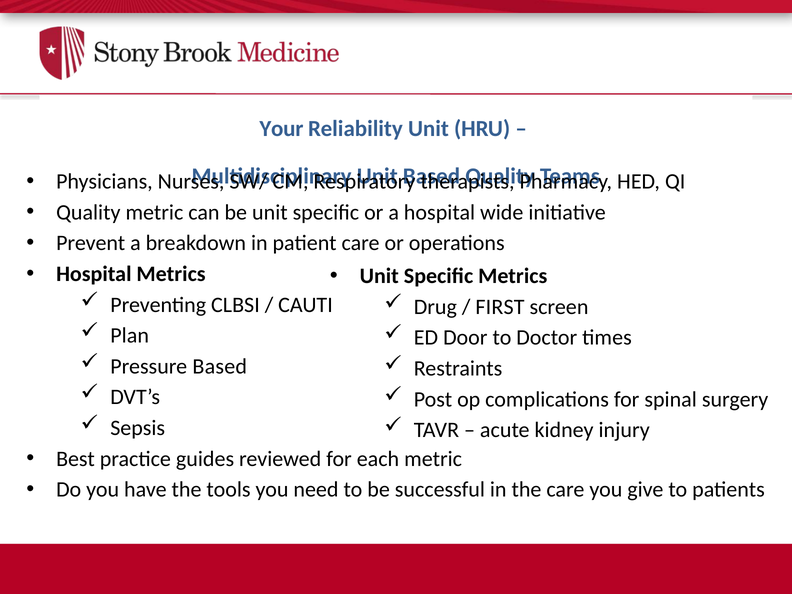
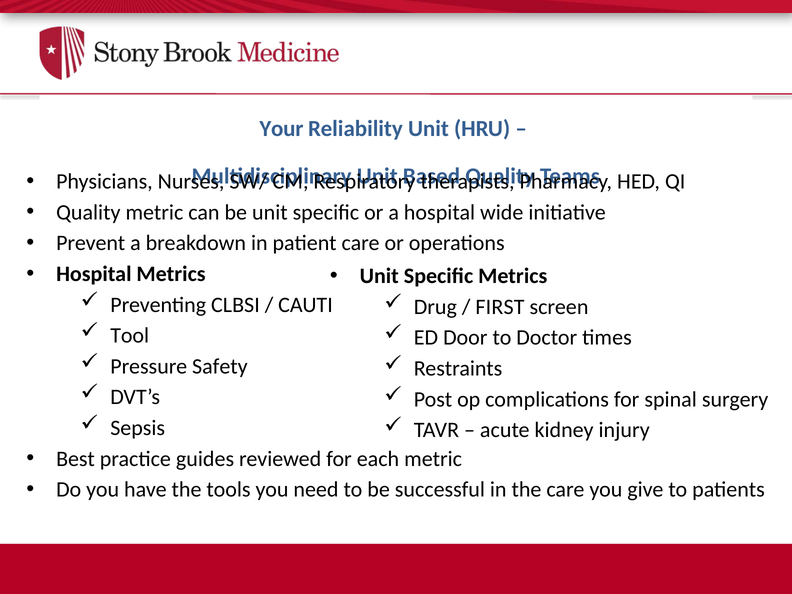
Plan: Plan -> Tool (130, 336)
Pressure Based: Based -> Safety (220, 366)
